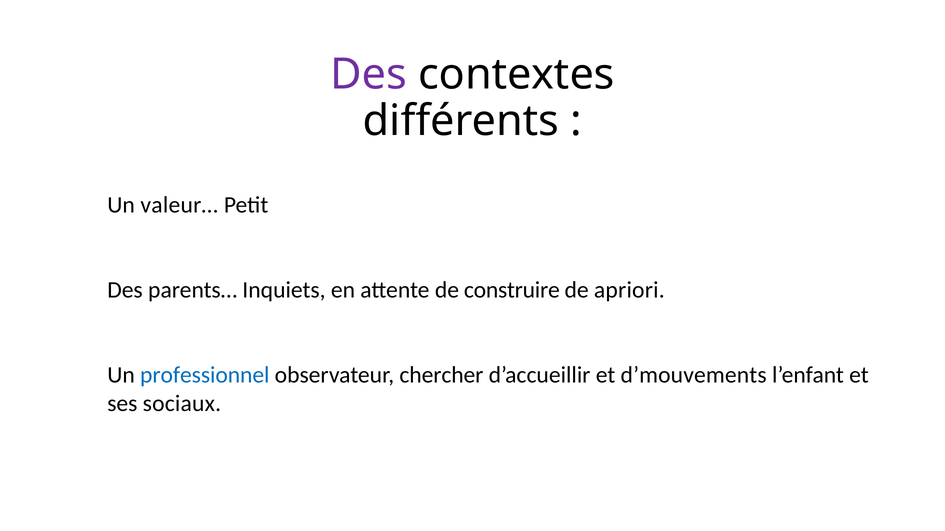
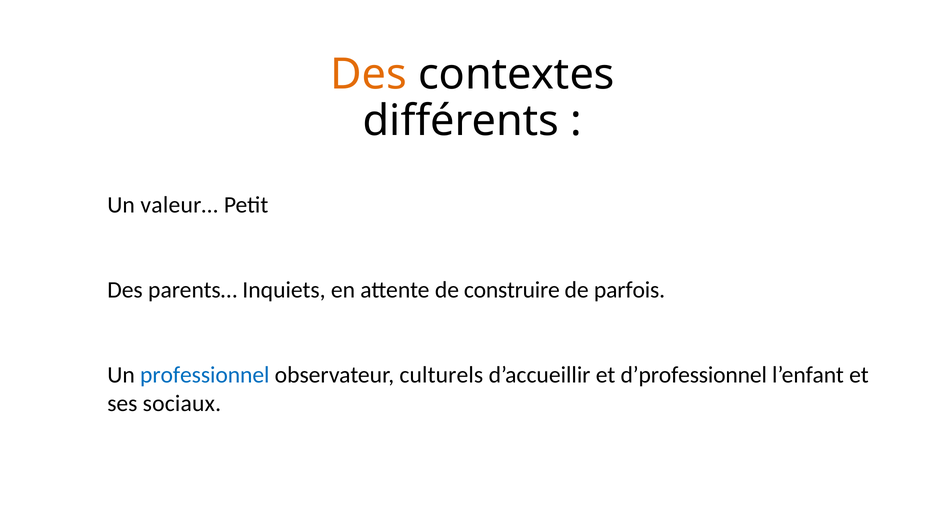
Des colour: purple -> orange (369, 74)
apriori: apriori -> parfois (630, 290)
chercher: chercher -> culturels (441, 375)
d’mouvements: d’mouvements -> d’professionnel (694, 375)
